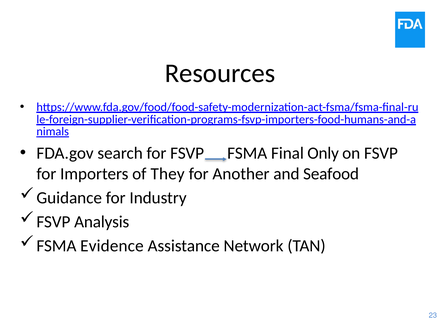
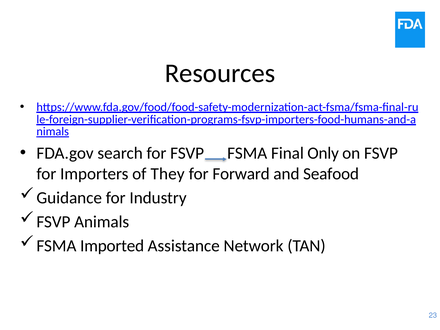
Another: Another -> Forward (241, 174)
Analysis: Analysis -> Animals (102, 222)
Evidence: Evidence -> Imported (112, 246)
